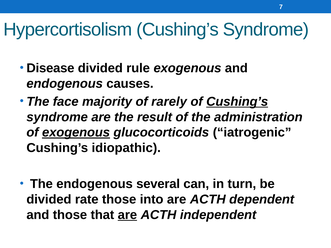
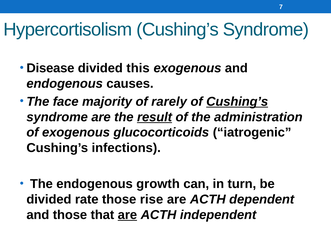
rule: rule -> this (138, 68)
result underline: none -> present (155, 117)
exogenous underline: present -> none (76, 133)
idiopathic: idiopathic -> infections (126, 148)
several: several -> growth (158, 184)
into: into -> rise (152, 200)
